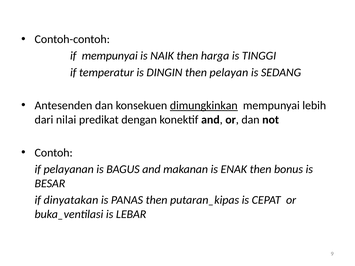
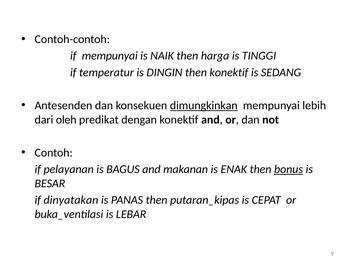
then pelayan: pelayan -> konektif (229, 72)
nilai: nilai -> oleh (66, 120)
bonus underline: none -> present (289, 169)
